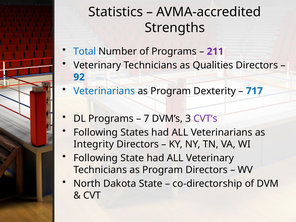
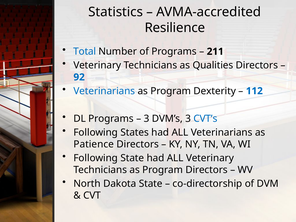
Strengths: Strengths -> Resilience (175, 28)
211 colour: purple -> black (215, 52)
717: 717 -> 112 (254, 91)
7: 7 -> 3 (147, 119)
CVT’s colour: purple -> blue (205, 119)
Integrity: Integrity -> Patience (94, 144)
